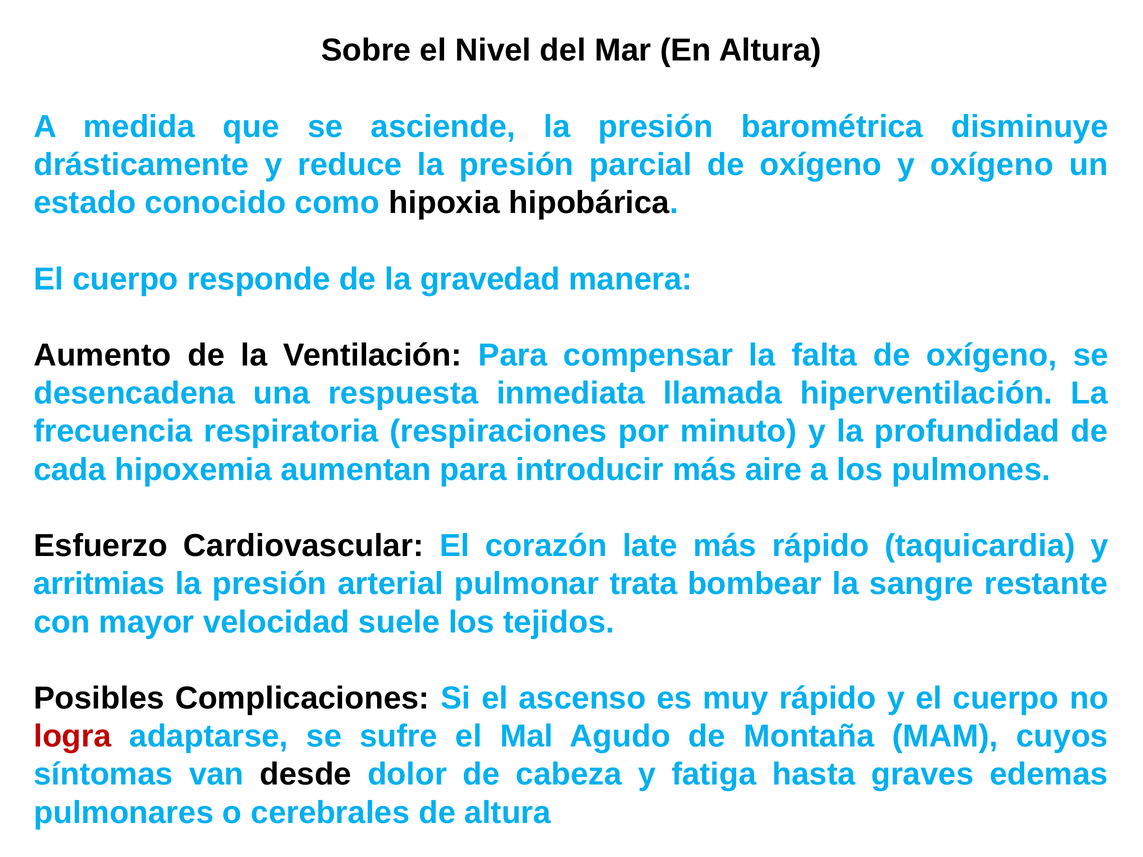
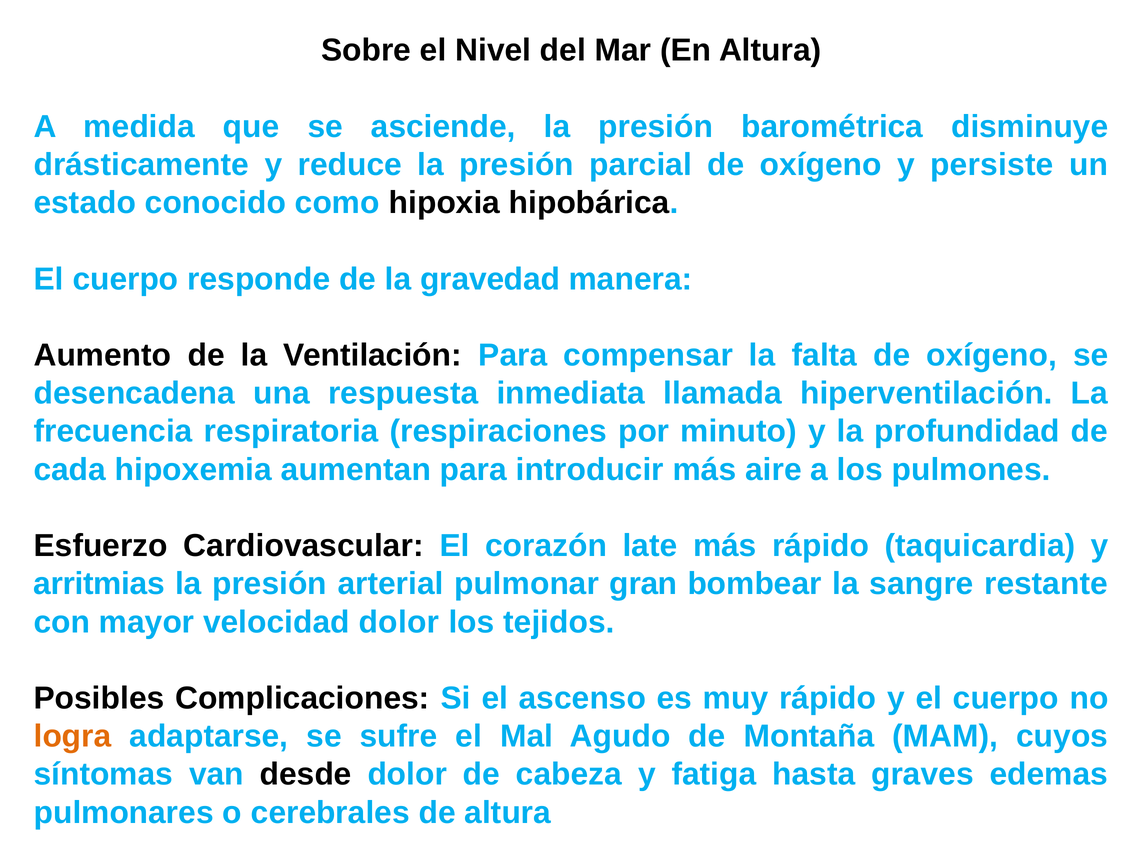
y oxígeno: oxígeno -> persiste (992, 165)
trata: trata -> gran (643, 584)
velocidad suele: suele -> dolor (399, 622)
logra colour: red -> orange (73, 737)
